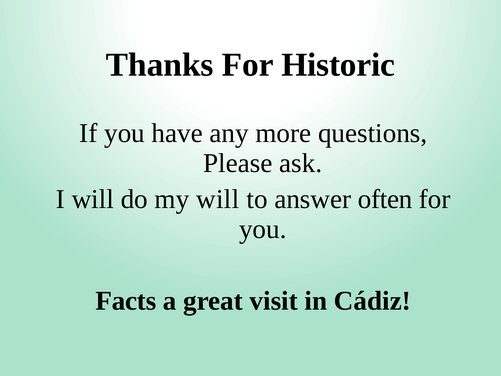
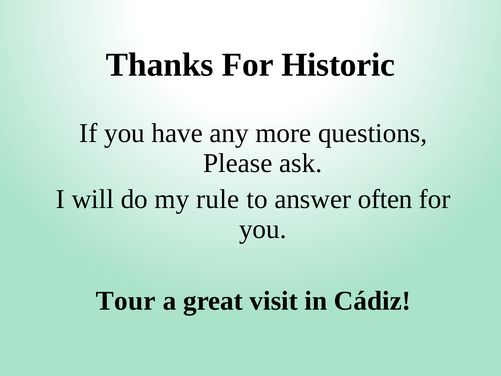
my will: will -> rule (218, 199)
Facts: Facts -> Tour (126, 301)
